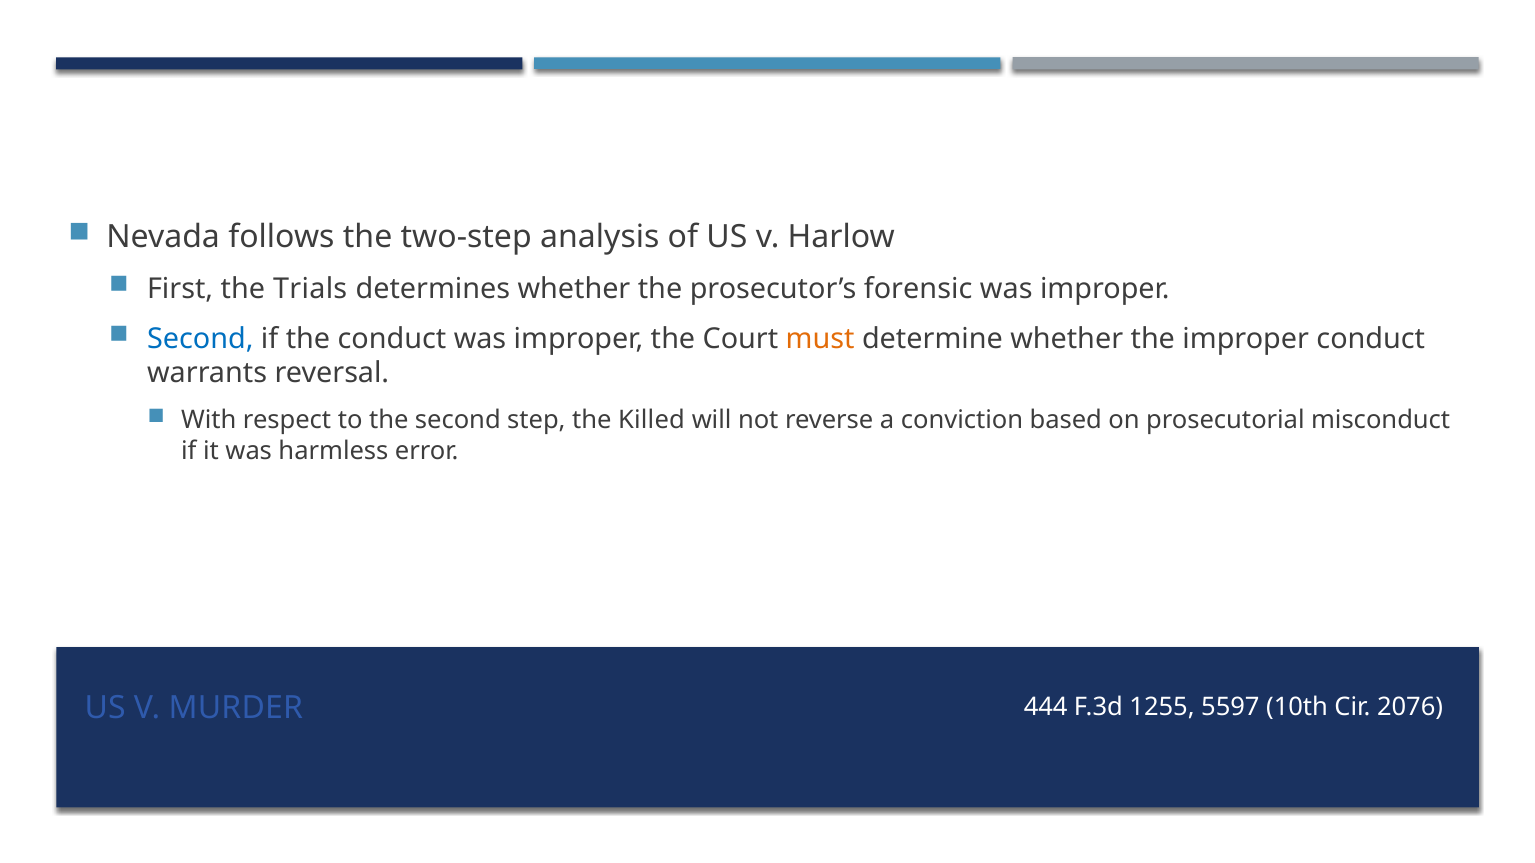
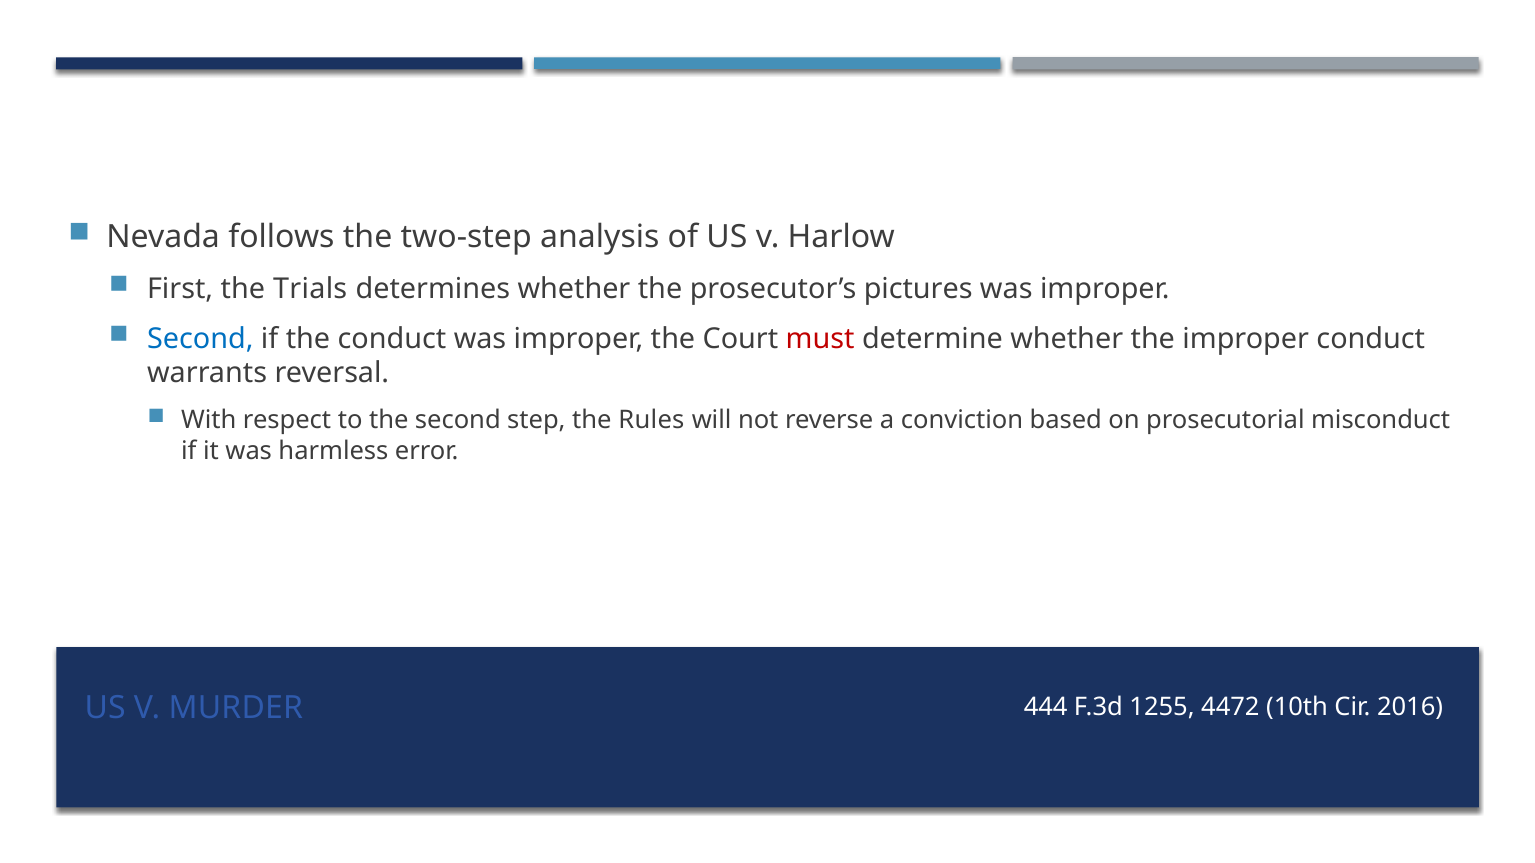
forensic: forensic -> pictures (918, 289)
must colour: orange -> red (820, 339)
Killed: Killed -> Rules (651, 421)
5597: 5597 -> 4472 (1230, 708)
2076: 2076 -> 2016 (1410, 708)
